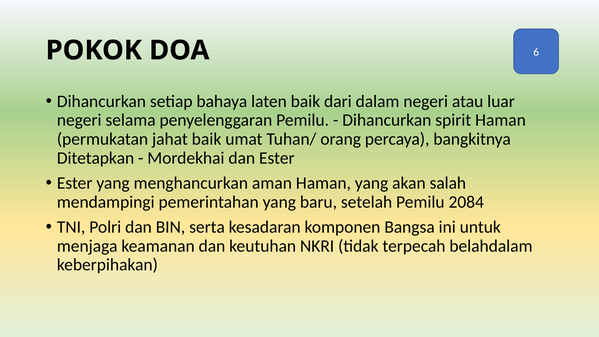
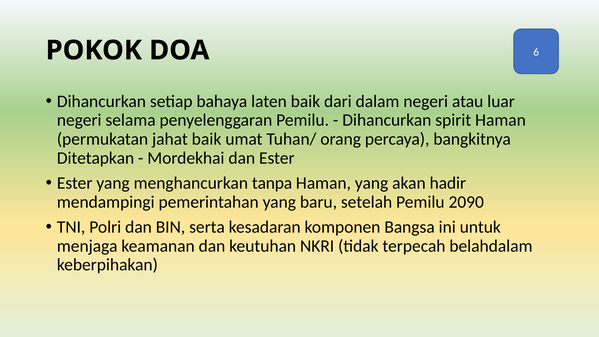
aman: aman -> tanpa (272, 183)
salah: salah -> hadir (448, 183)
2084: 2084 -> 2090 (466, 202)
